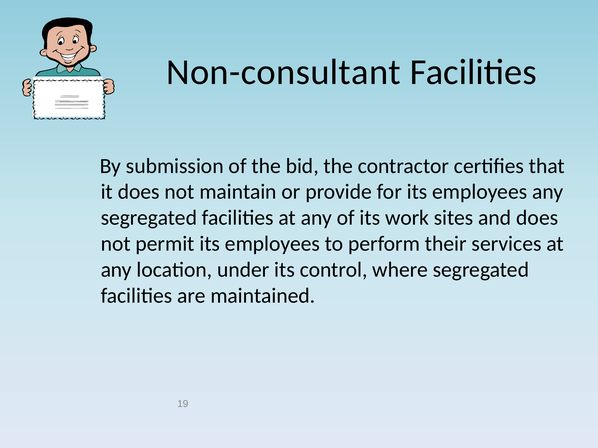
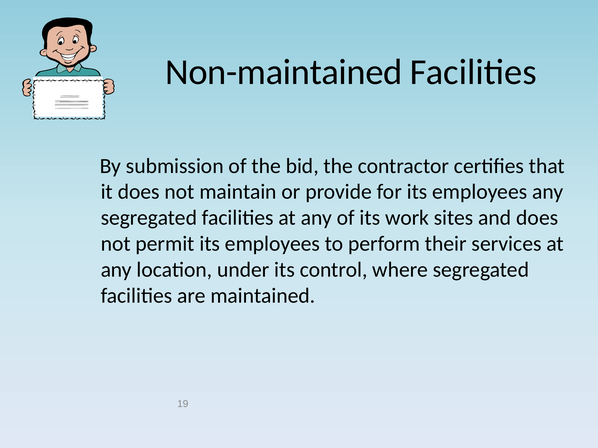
Non-consultant: Non-consultant -> Non-maintained (284, 72)
